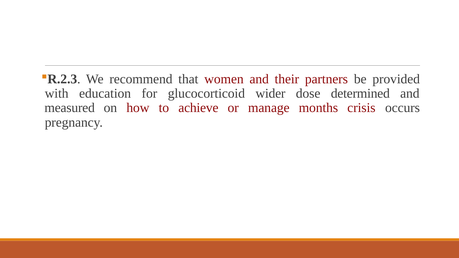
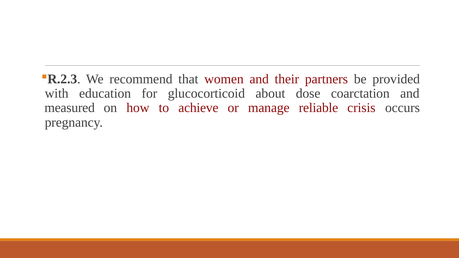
wider: wider -> about (270, 94)
determined: determined -> coarctation (360, 94)
months: months -> reliable (318, 108)
